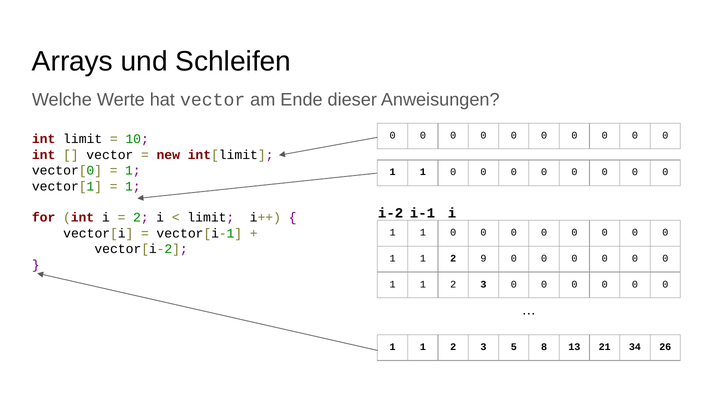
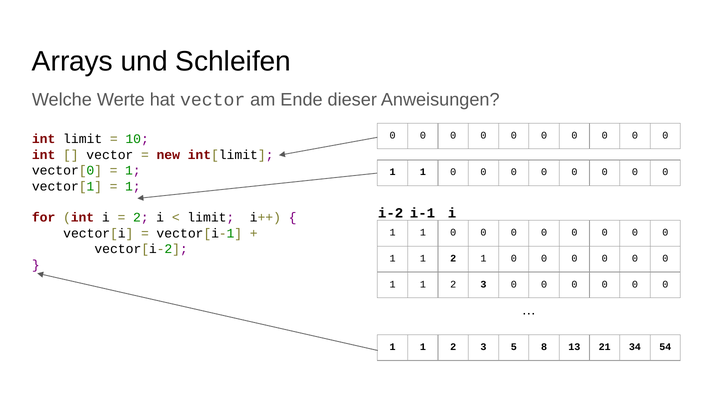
2 9: 9 -> 1 (484, 259)
26: 26 -> 54 (665, 347)
